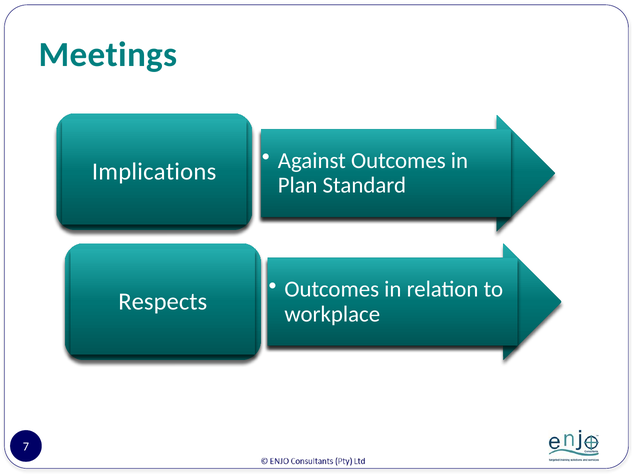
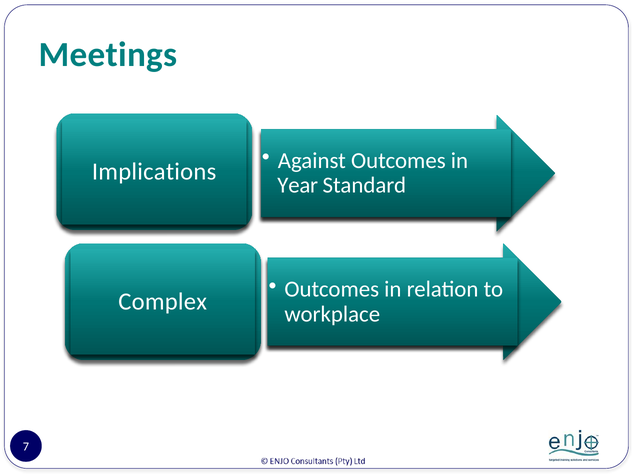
Plan: Plan -> Year (298, 185)
Respects: Respects -> Complex (163, 301)
